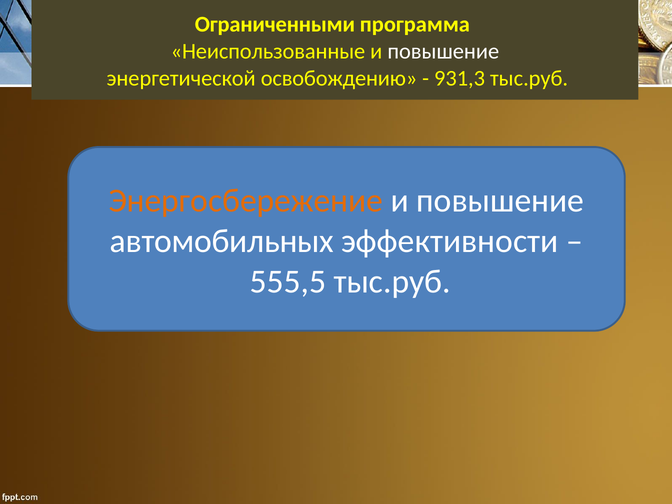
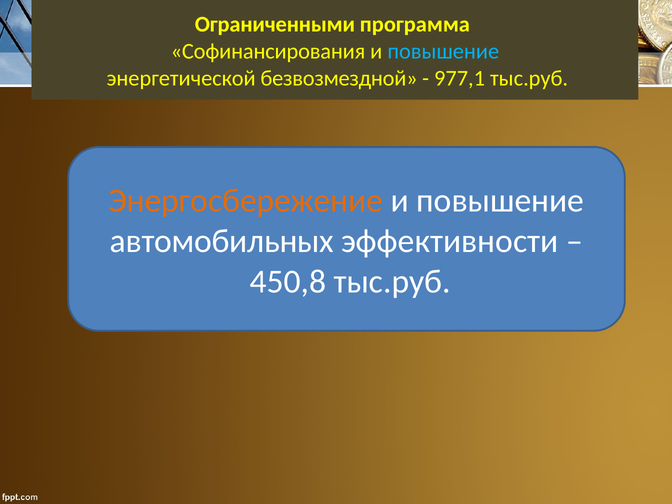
Неиспользованные: Неиспользованные -> Софинансирования (268, 51)
повышение colour: white -> light blue (443, 51)
освобождению: освобождению -> безвозмездной (339, 78)
931,3: 931,3 -> 977,1 (460, 78)
555,5: 555,5 -> 450,8 (288, 282)
